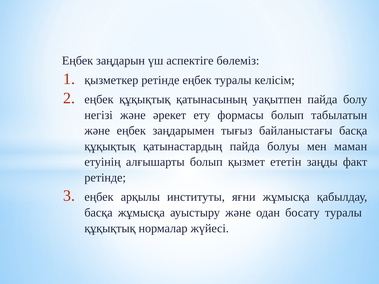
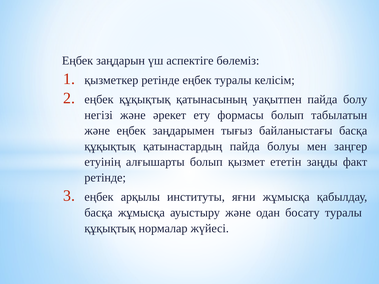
маман: маман -> заңгер (351, 146)
